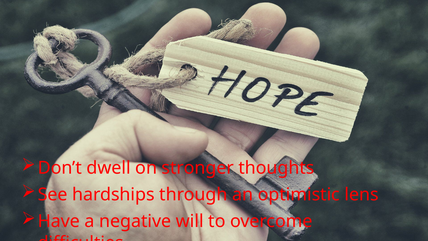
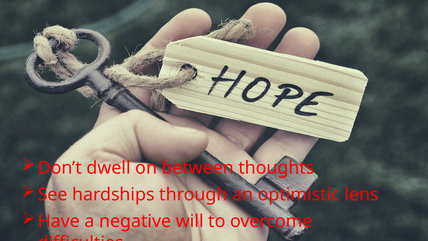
stronger: stronger -> between (198, 168)
